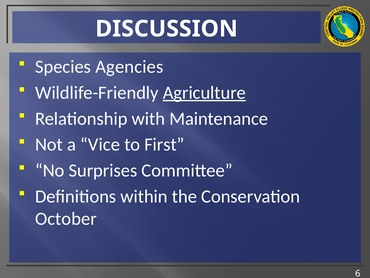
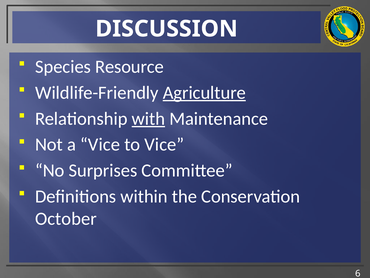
Agencies: Agencies -> Resource (129, 67)
with underline: none -> present (148, 118)
to First: First -> Vice (164, 144)
